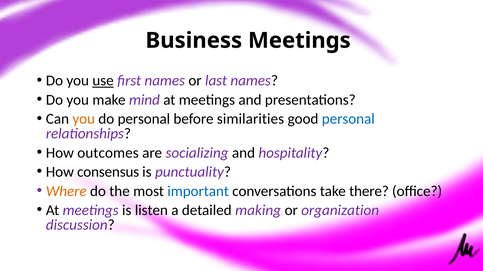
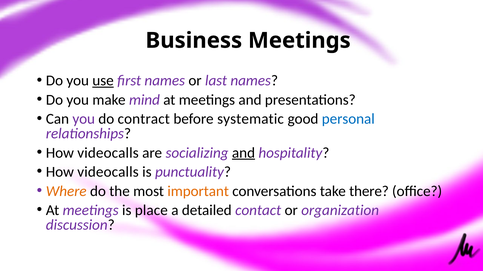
you colour: orange -> purple (84, 119)
do personal: personal -> contract (144, 119)
similarities: similarities -> systematic (250, 119)
outcomes: outcomes -> videocalls (108, 153)
and underline: none -> present (243, 153)
consensus: consensus -> videocalls (108, 172)
important colour: blue -> orange (198, 192)
listen: listen -> place (151, 211)
making: making -> contact (258, 211)
